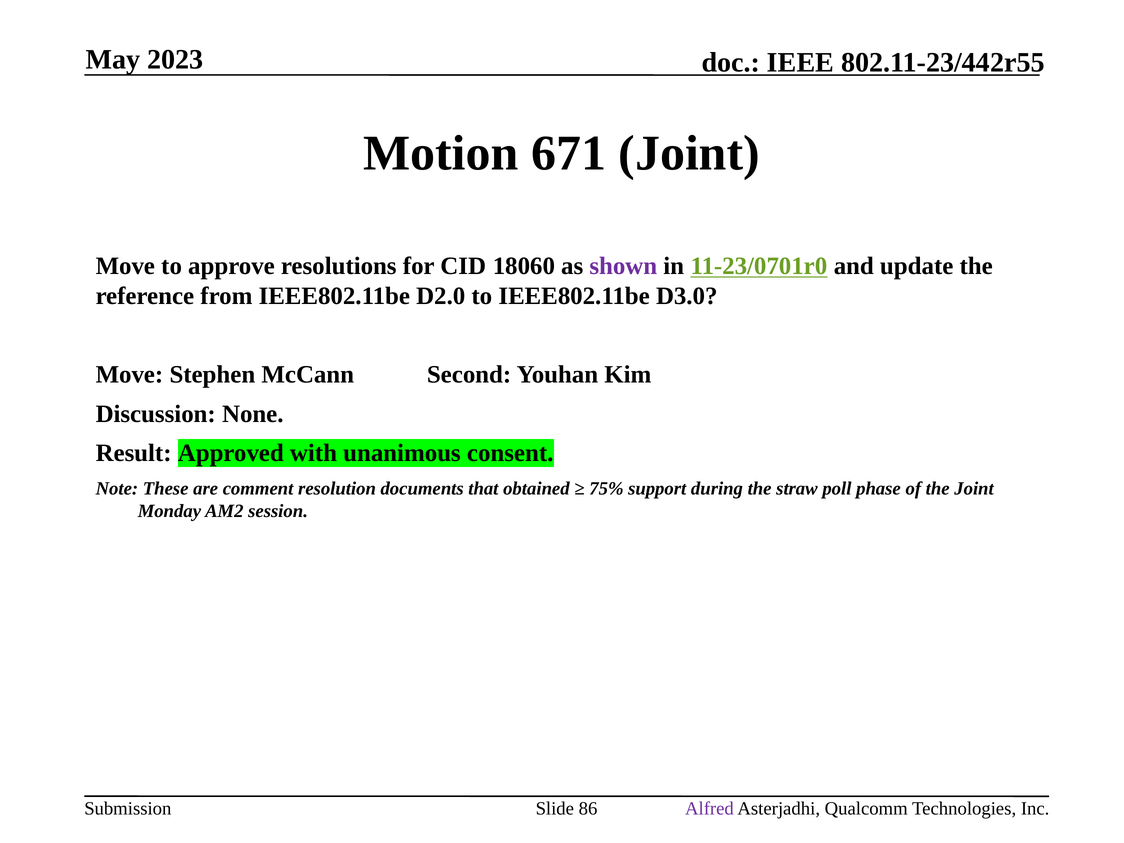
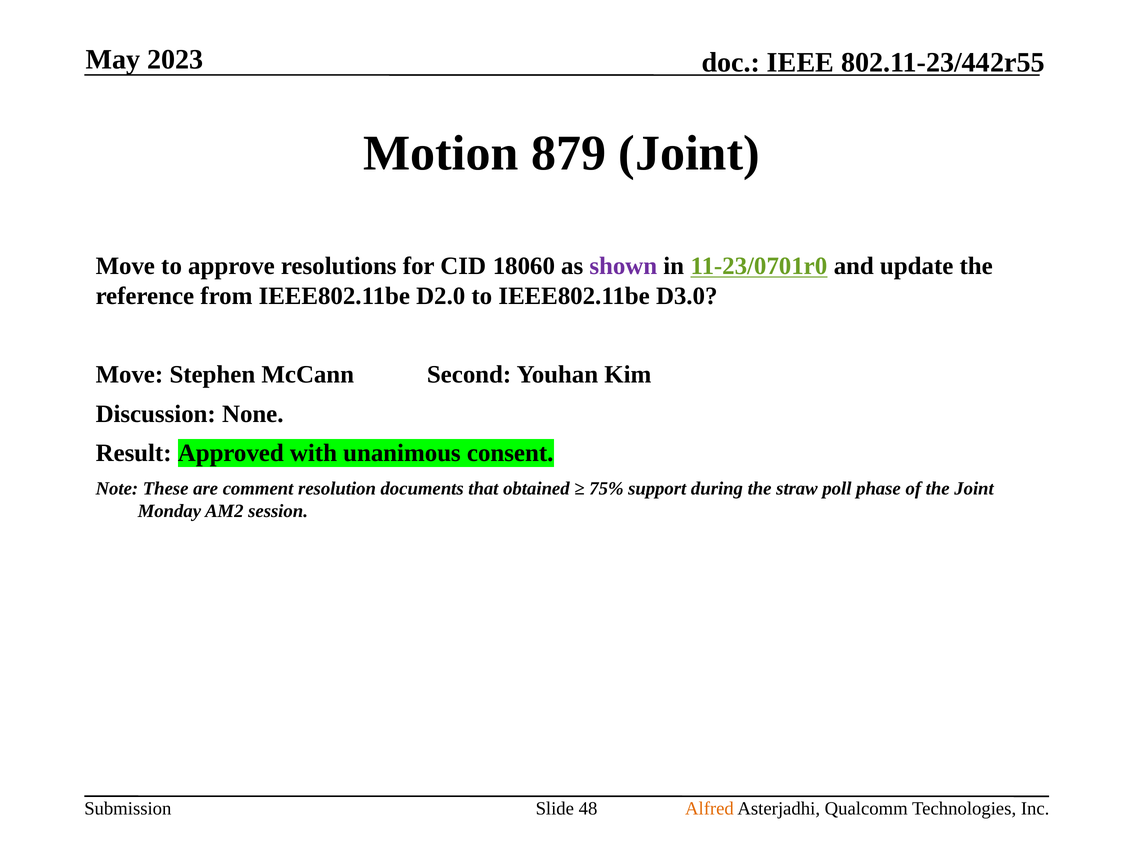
671: 671 -> 879 (569, 153)
86: 86 -> 48 (588, 809)
Alfred colour: purple -> orange (709, 809)
